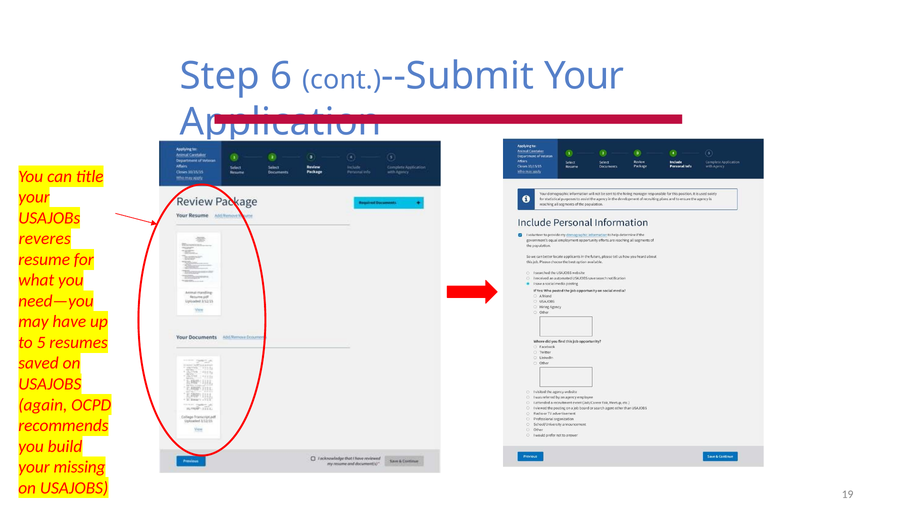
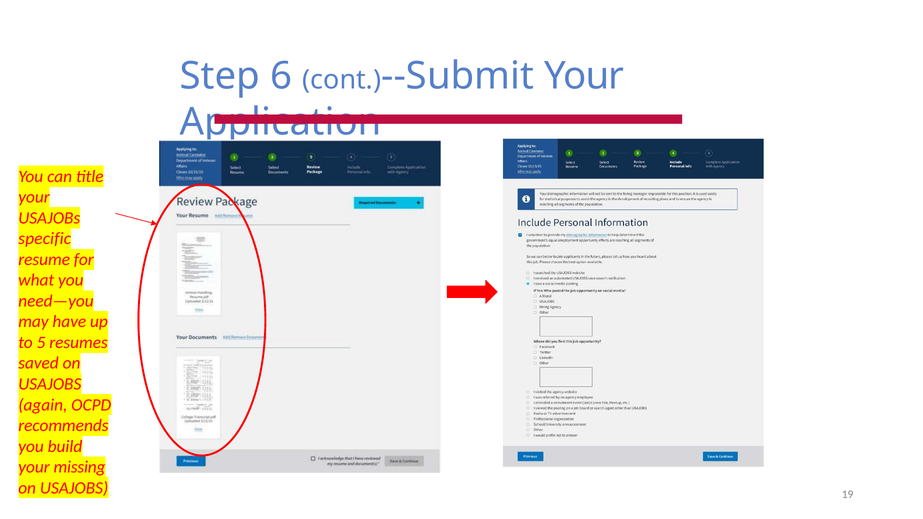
reveres: reveres -> specific (45, 239)
